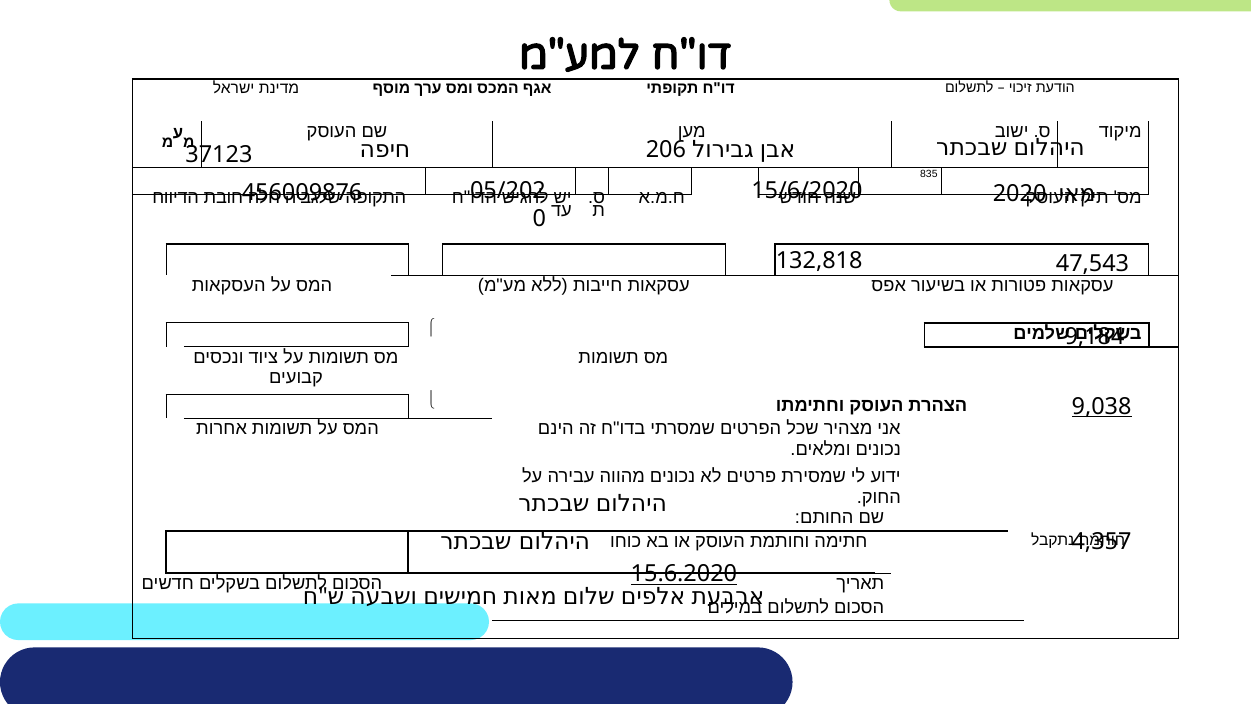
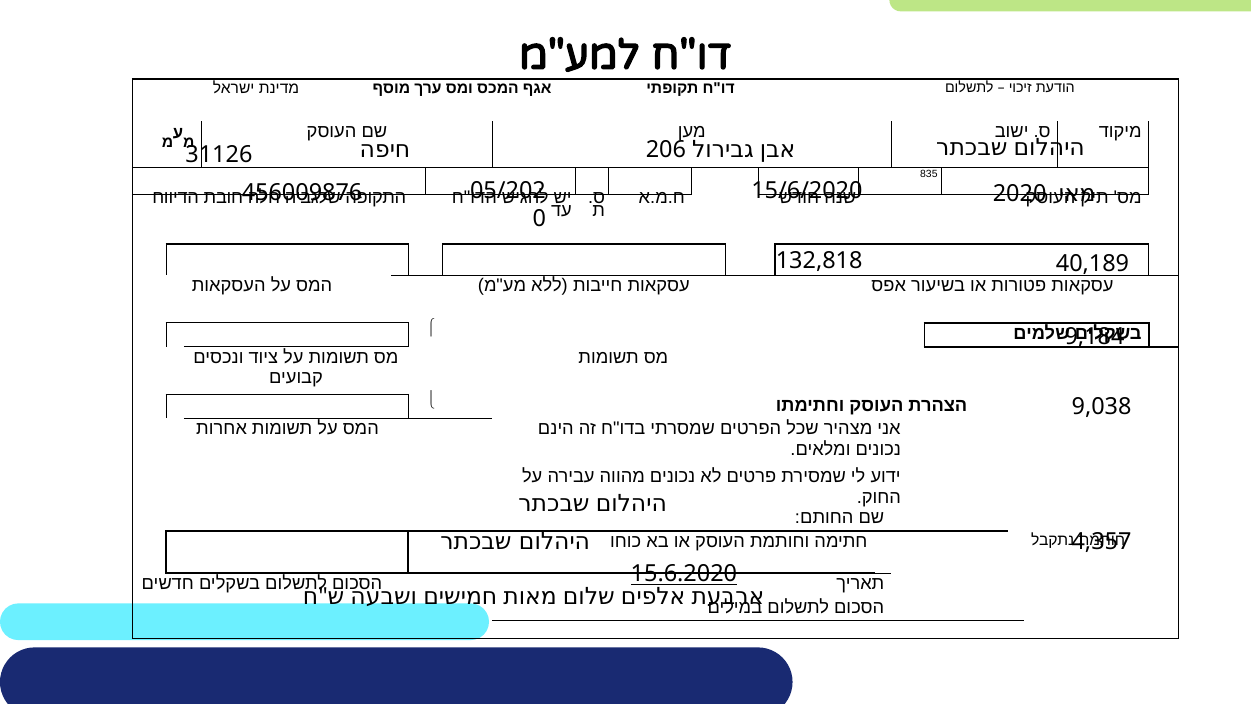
37123: 37123 -> 31126 (219, 155)
47,543: 47,543 -> 40,189 (1092, 264)
9,038 underline: present -> none (1102, 406)
